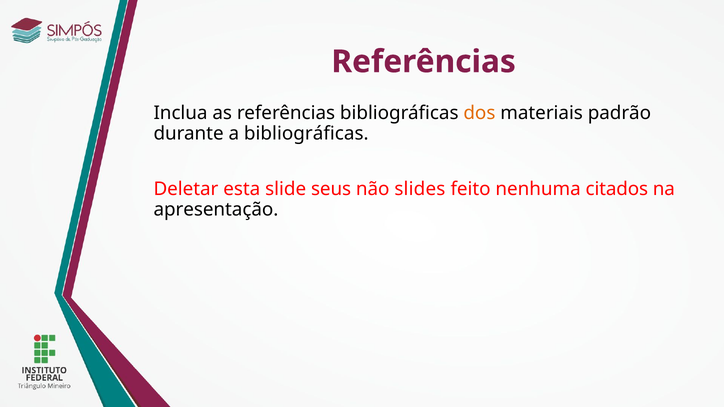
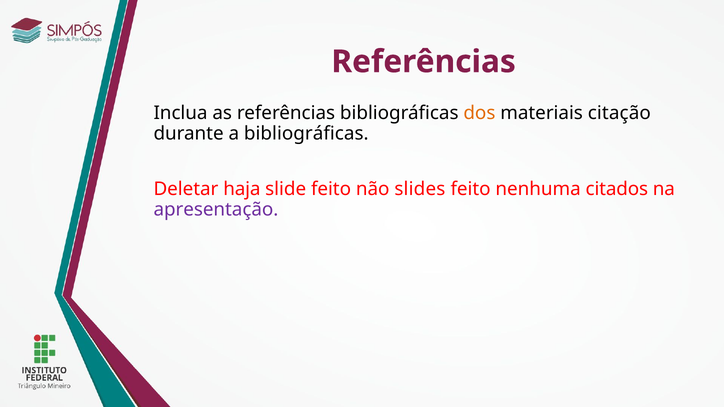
padrão: padrão -> citação (619, 113)
esta: esta -> haja (242, 189)
slide seus: seus -> feito (331, 189)
apresentação colour: black -> purple (216, 210)
